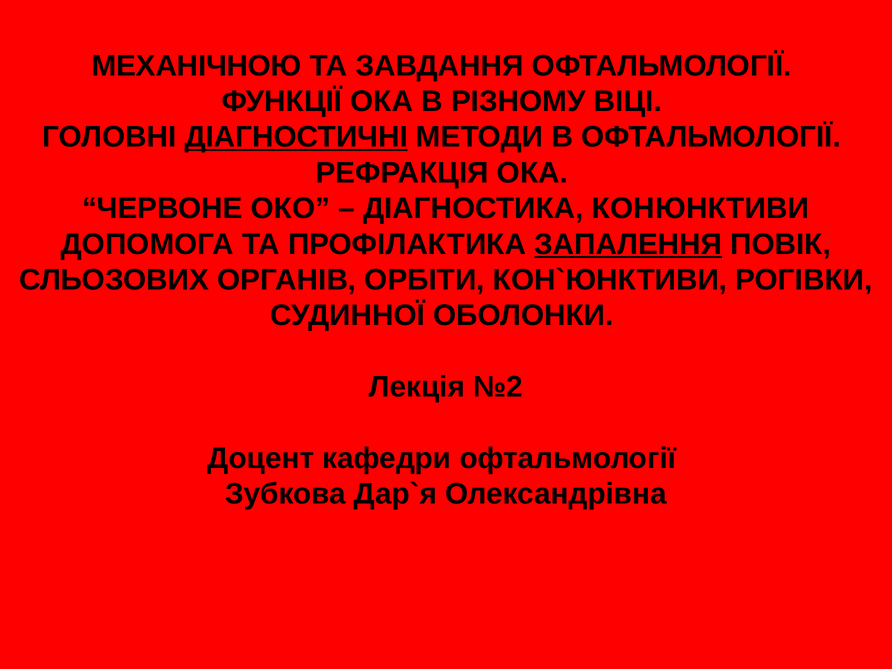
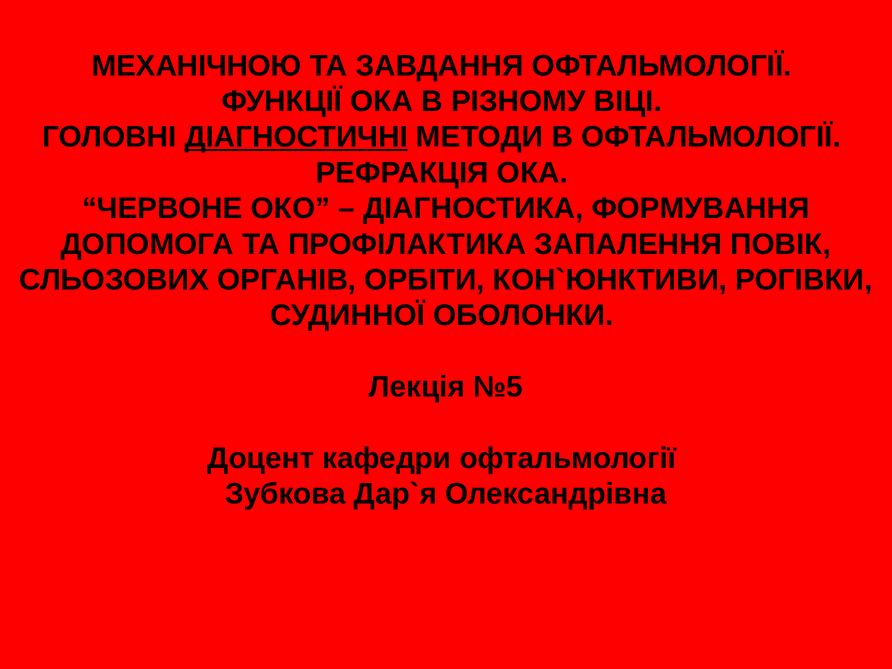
КОНЮНКТИВИ: КОНЮНКТИВИ -> ФОРМУВАННЯ (701, 209)
ЗАПАЛЕННЯ underline: present -> none (628, 244)
№2: №2 -> №5 (498, 387)
